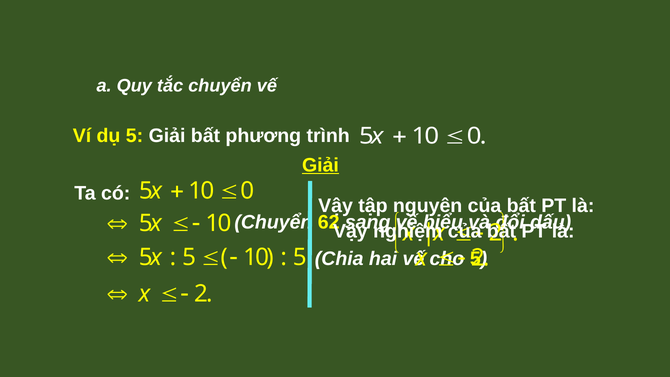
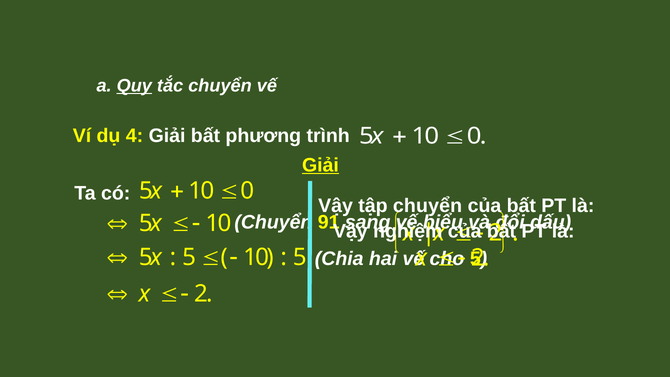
Quy underline: none -> present (134, 86)
dụ 5: 5 -> 4 (134, 136)
tập nguyên: nguyên -> chuyển (428, 206)
62: 62 -> 91 (329, 222)
